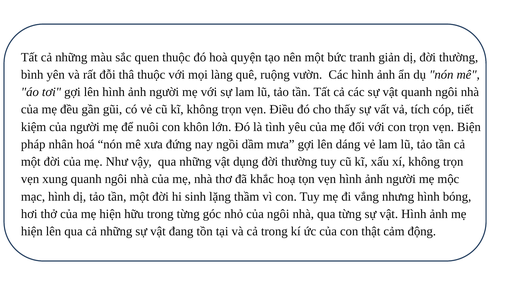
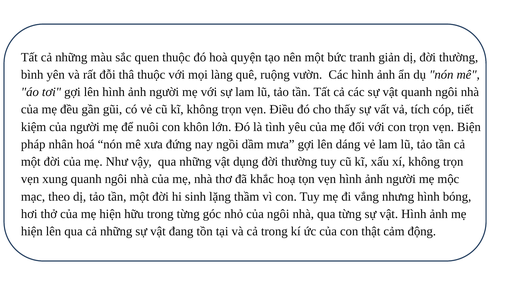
mạc hình: hình -> theo (59, 197)
